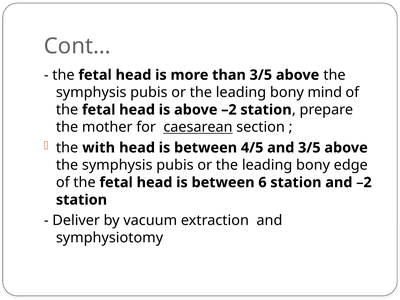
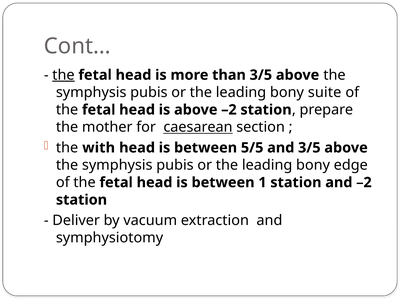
the underline: none -> present (63, 75)
mind: mind -> suite (325, 92)
4/5: 4/5 -> 5/5 (252, 148)
6: 6 -> 1 (262, 182)
